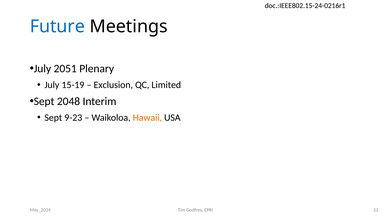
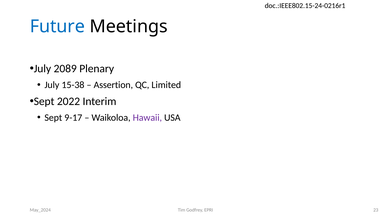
2051: 2051 -> 2089 (65, 69)
15-19: 15-19 -> 15-38 (73, 85)
Exclusion: Exclusion -> Assertion (113, 85)
2048: 2048 -> 2022 (69, 101)
9-23: 9-23 -> 9-17 (73, 118)
Hawaii colour: orange -> purple (147, 118)
